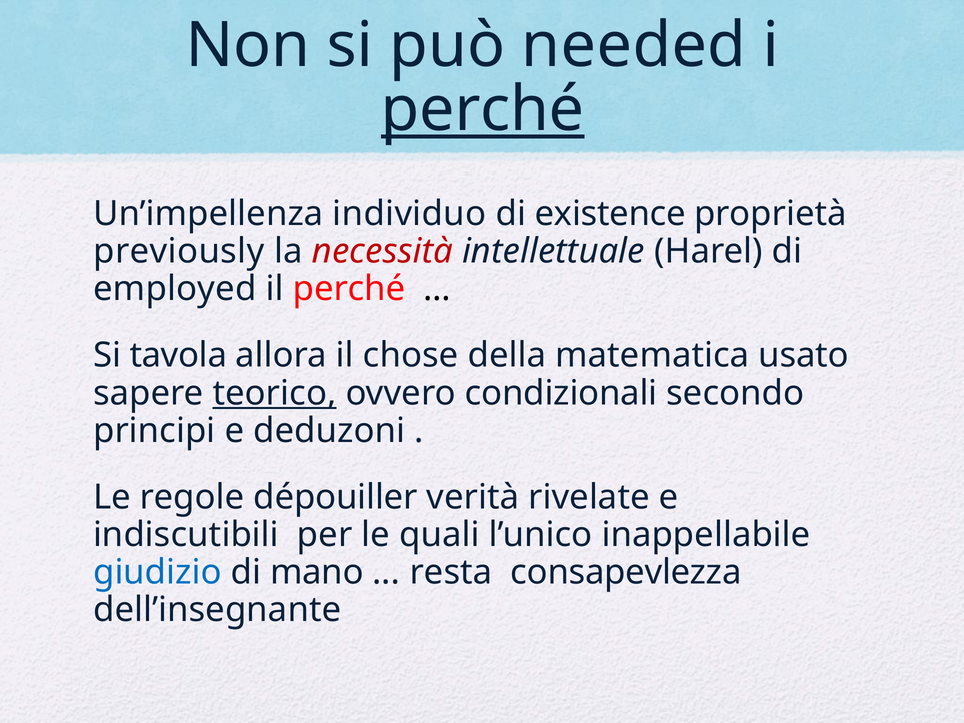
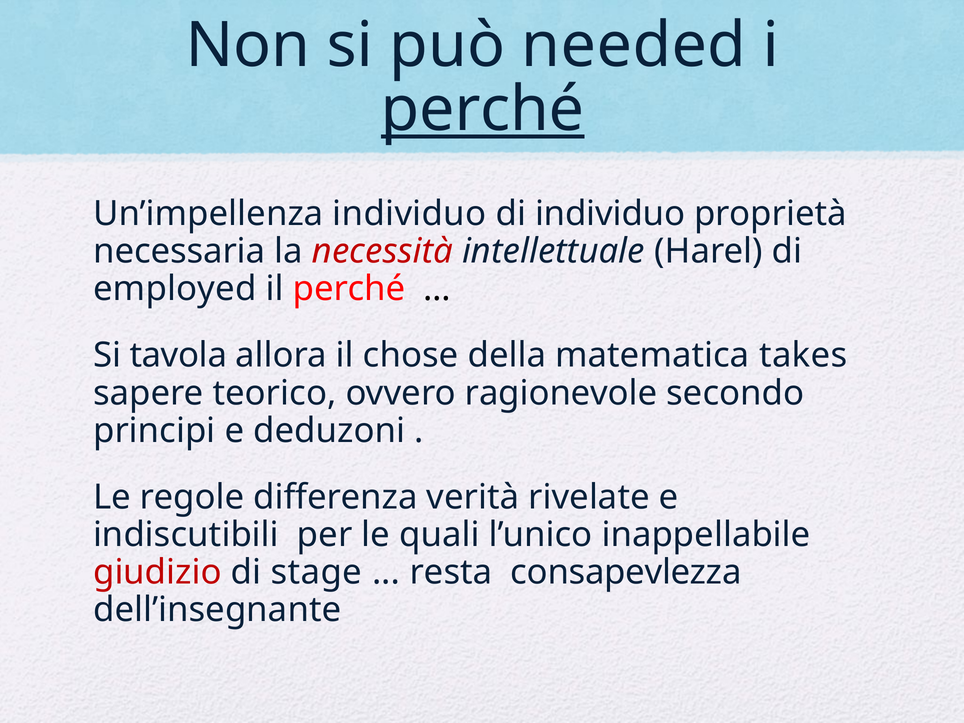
di existence: existence -> individuo (610, 214)
previously: previously -> necessaria (179, 251)
usato: usato -> takes (803, 355)
teorico underline: present -> none (275, 393)
condizionali: condizionali -> ragionevole (561, 393)
dépouiller: dépouiller -> differenza (336, 497)
giudizio colour: blue -> red (157, 572)
mano: mano -> stage (316, 572)
